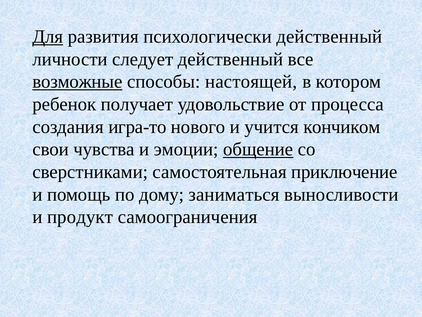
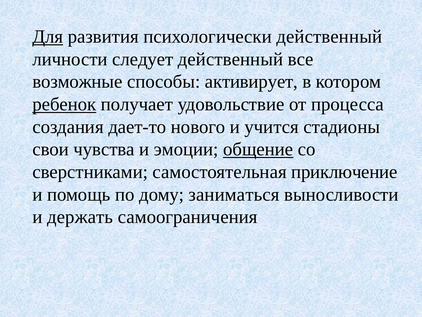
возможные underline: present -> none (77, 82)
настоящей: настоящей -> активирует (251, 82)
ребенок underline: none -> present (64, 104)
игра-то: игра-то -> дает-то (137, 127)
кончиком: кончиком -> стадионы (342, 127)
продукт: продукт -> держать (80, 217)
